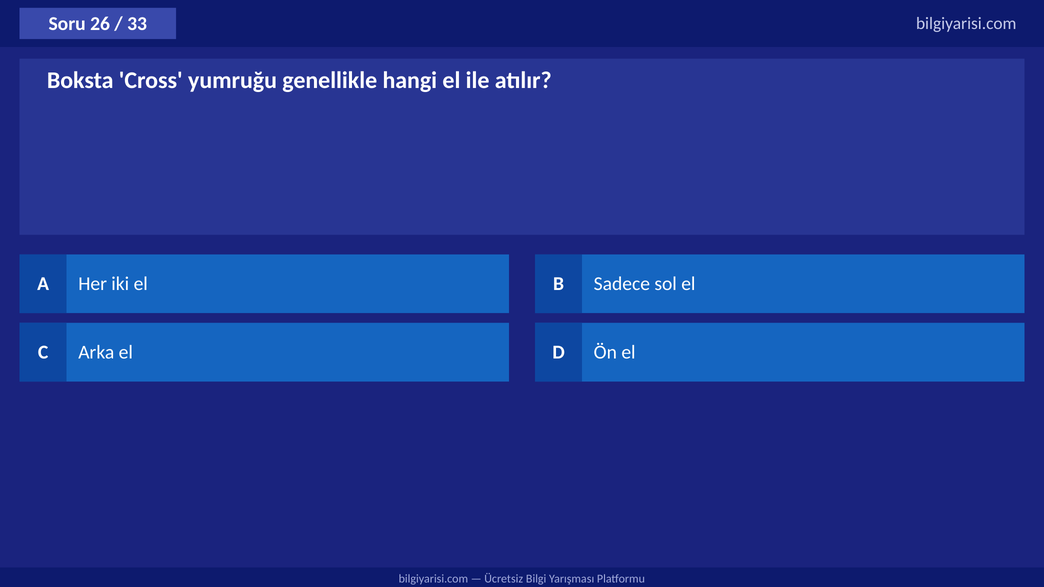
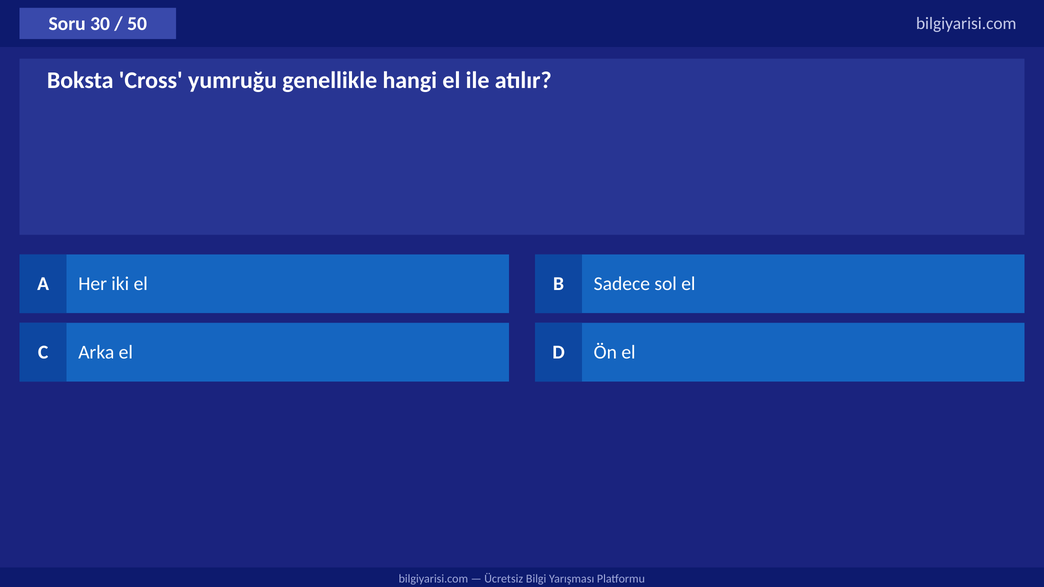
26: 26 -> 30 (100, 24)
33: 33 -> 50 (137, 24)
